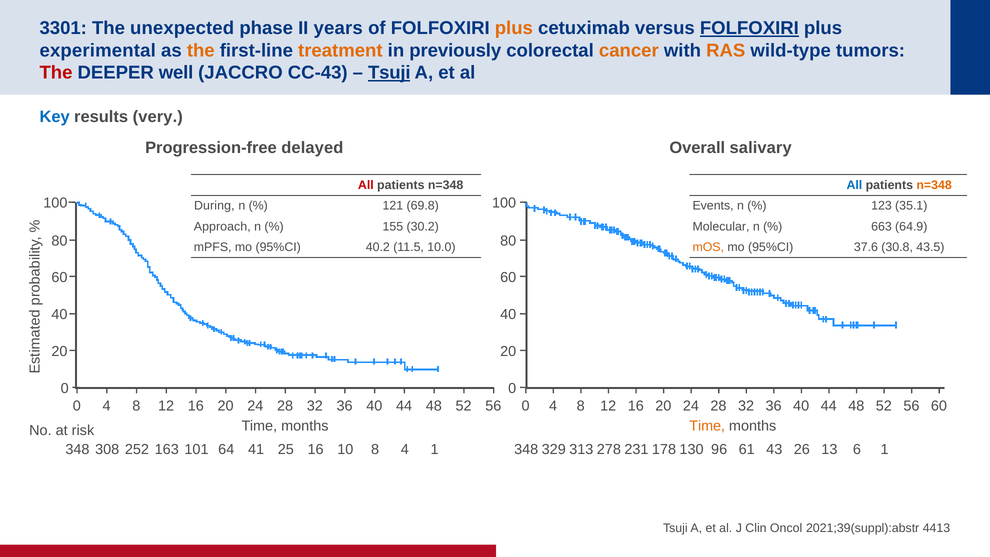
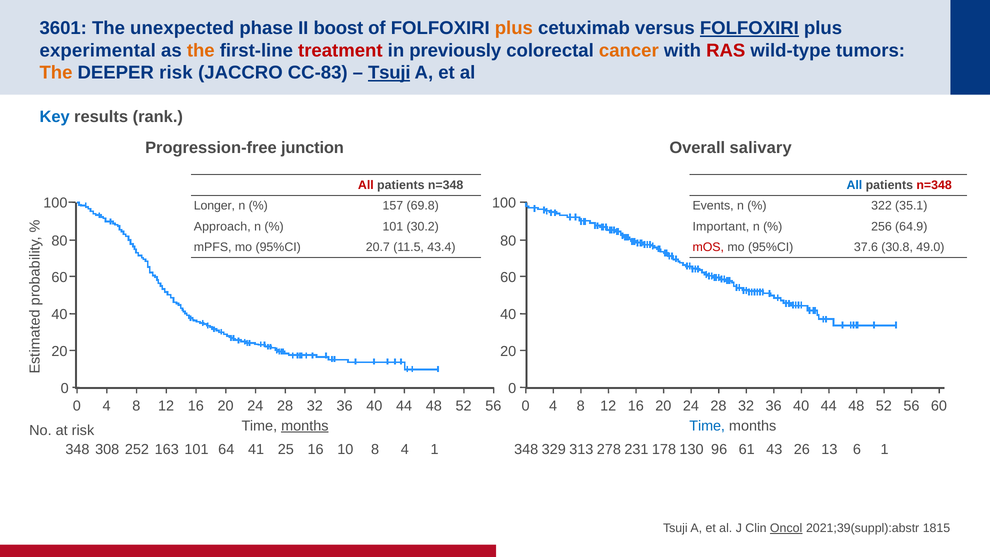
3301: 3301 -> 3601 (63, 28)
years: years -> boost (338, 28)
treatment colour: orange -> red (340, 51)
RAS colour: orange -> red (726, 51)
The colour: red -> orange (56, 73)
DEEPER well: well -> risk (176, 73)
CC-43: CC-43 -> CC-83 (318, 73)
very: very -> rank (158, 117)
delayed: delayed -> junction (312, 148)
n=348 colour: orange -> red (934, 185)
During: During -> Longer (214, 206)
121: 121 -> 157 (393, 206)
123: 123 -> 322 (881, 206)
155: 155 -> 101 (393, 227)
Molecular: Molecular -> Important (721, 227)
663: 663 -> 256 (881, 227)
40.2: 40.2 -> 20.7 (378, 247)
10.0: 10.0 -> 43.4 (441, 247)
mOS colour: orange -> red (708, 247)
43.5: 43.5 -> 49.0 (930, 247)
months underline: none -> present (305, 426)
Time colour: orange -> blue (707, 426)
Oncol underline: none -> present (786, 528)
4413: 4413 -> 1815 (936, 528)
